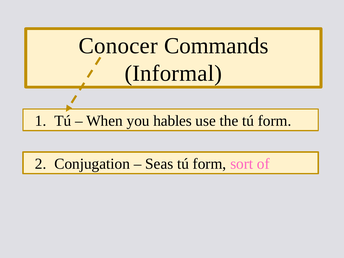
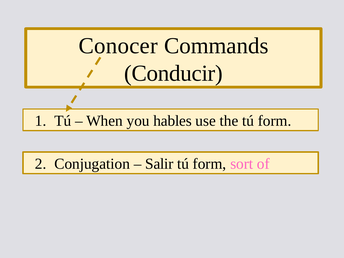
Informal: Informal -> Conducir (173, 73)
Seas: Seas -> Salir (159, 164)
